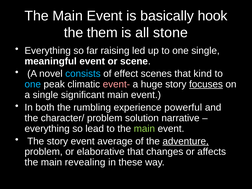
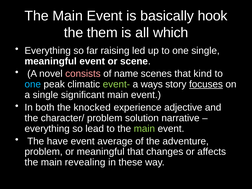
stone: stone -> which (171, 33)
consists colour: light blue -> pink (83, 74)
effect: effect -> name (126, 74)
event- colour: pink -> light green (116, 84)
huge: huge -> ways (152, 84)
rumbling: rumbling -> knocked (92, 107)
powerful: powerful -> adjective (183, 107)
The story: story -> have (57, 141)
adventure underline: present -> none (186, 141)
or elaborative: elaborative -> meaningful (101, 152)
